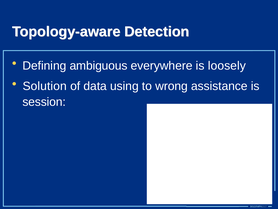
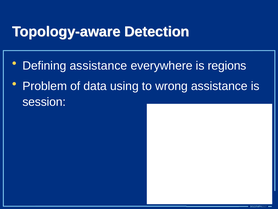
Defining ambiguous: ambiguous -> assistance (98, 66)
loosely: loosely -> regions (227, 66)
Solution: Solution -> Problem (45, 86)
